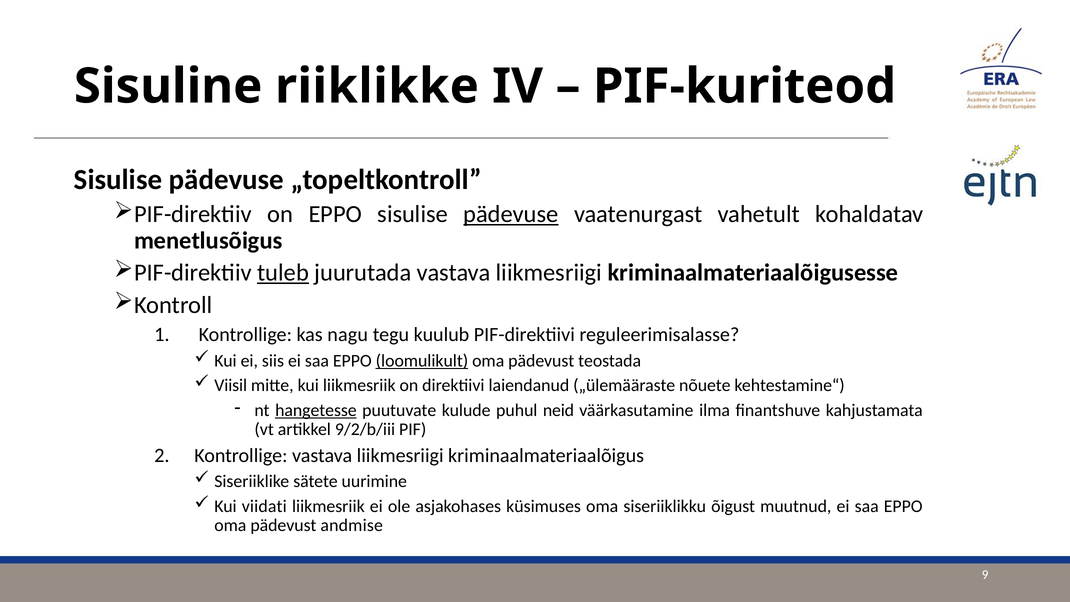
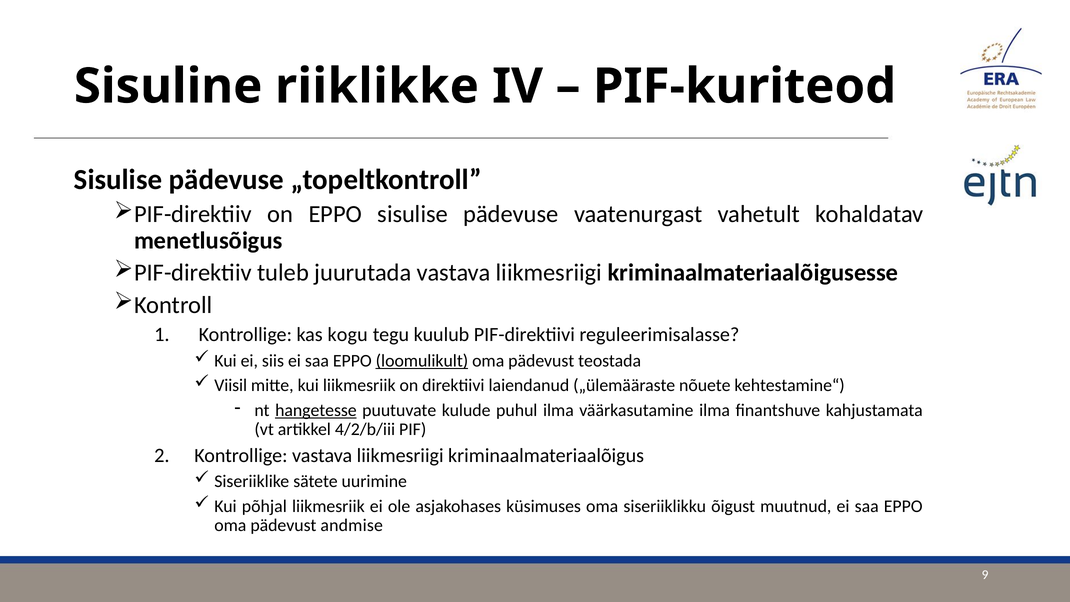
pädevuse underline: present -> none (511, 214)
tuleb underline: present -> none (283, 273)
nagu: nagu -> kogu (348, 335)
puhul neid: neid -> ilma (558, 410)
9/2/b/iii: 9/2/b/iii -> 4/2/b/iii (365, 429)
viidati: viidati -> põhjal (264, 506)
